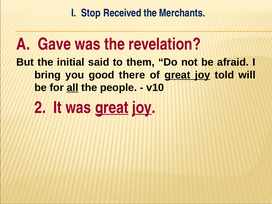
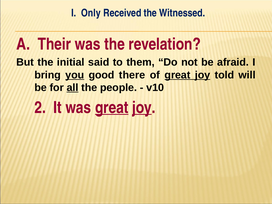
Stop: Stop -> Only (91, 13)
Merchants: Merchants -> Witnessed (182, 13)
Gave: Gave -> Their (54, 44)
you underline: none -> present (75, 75)
